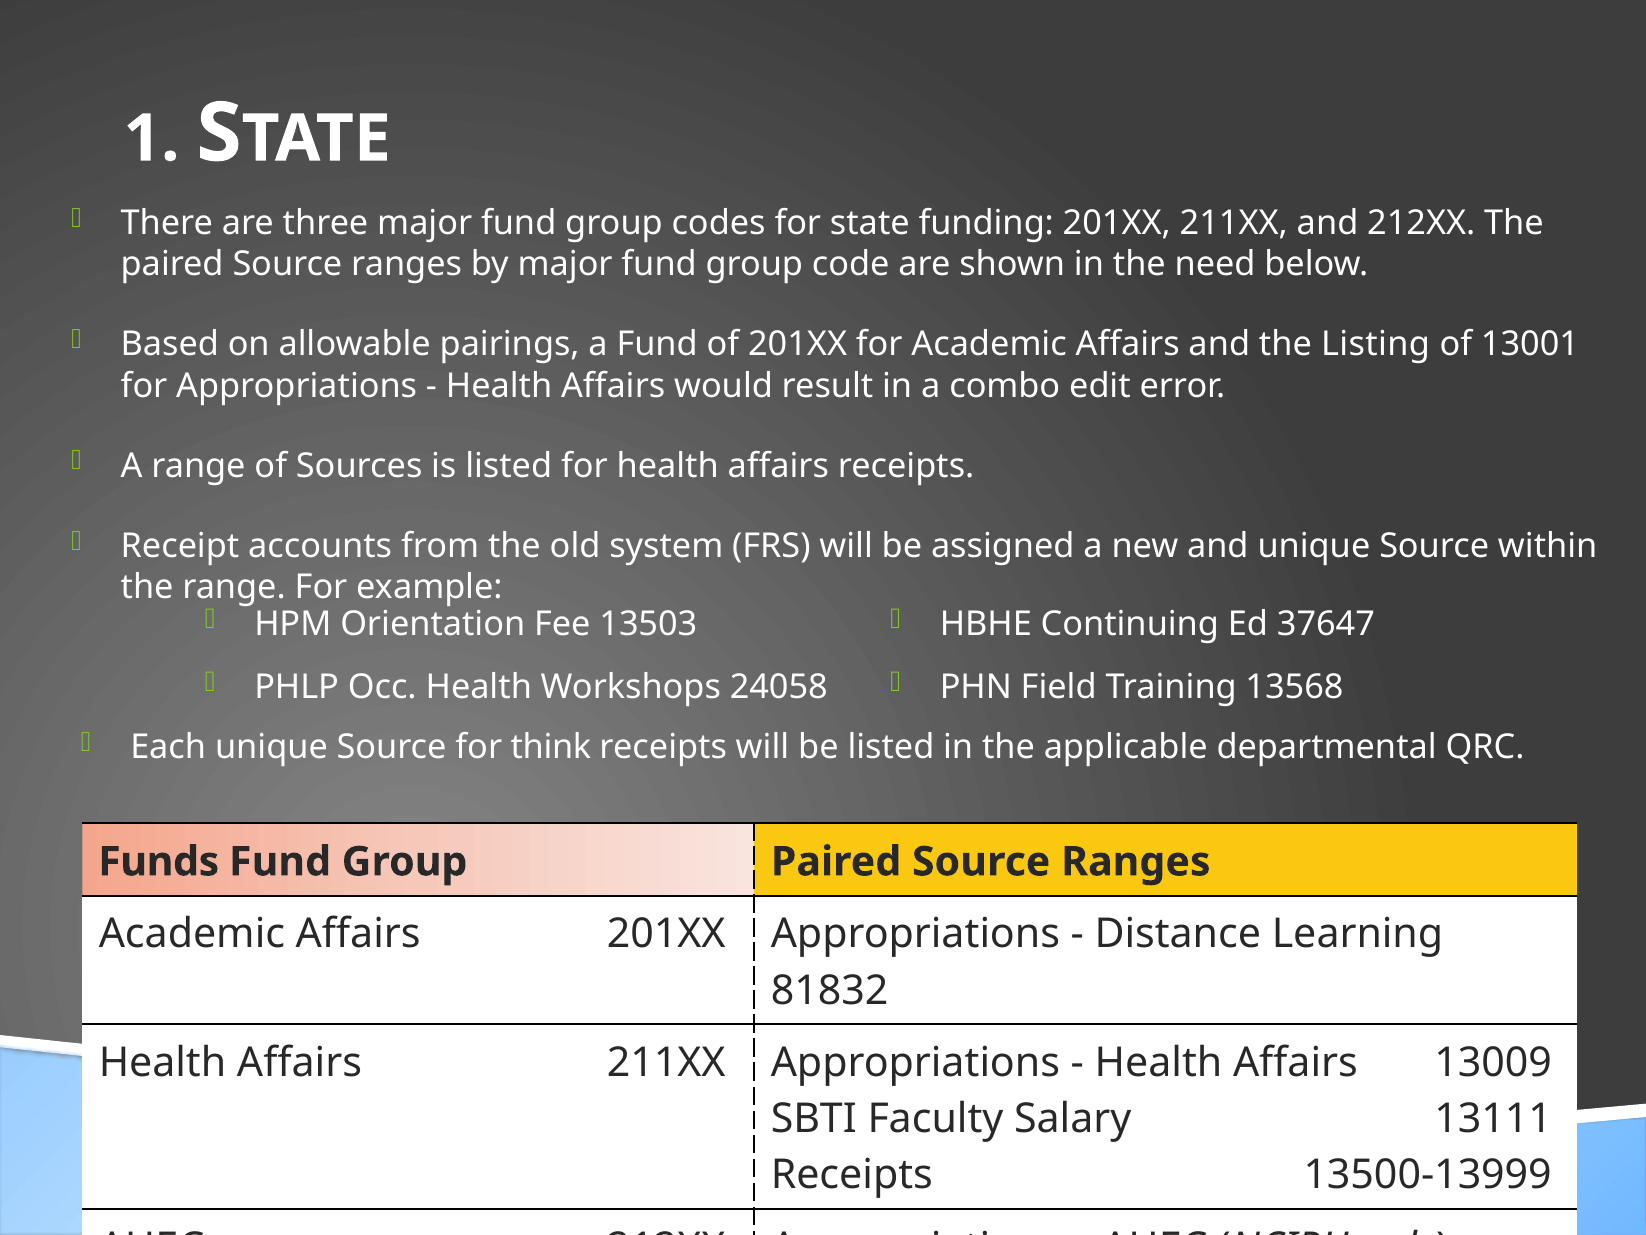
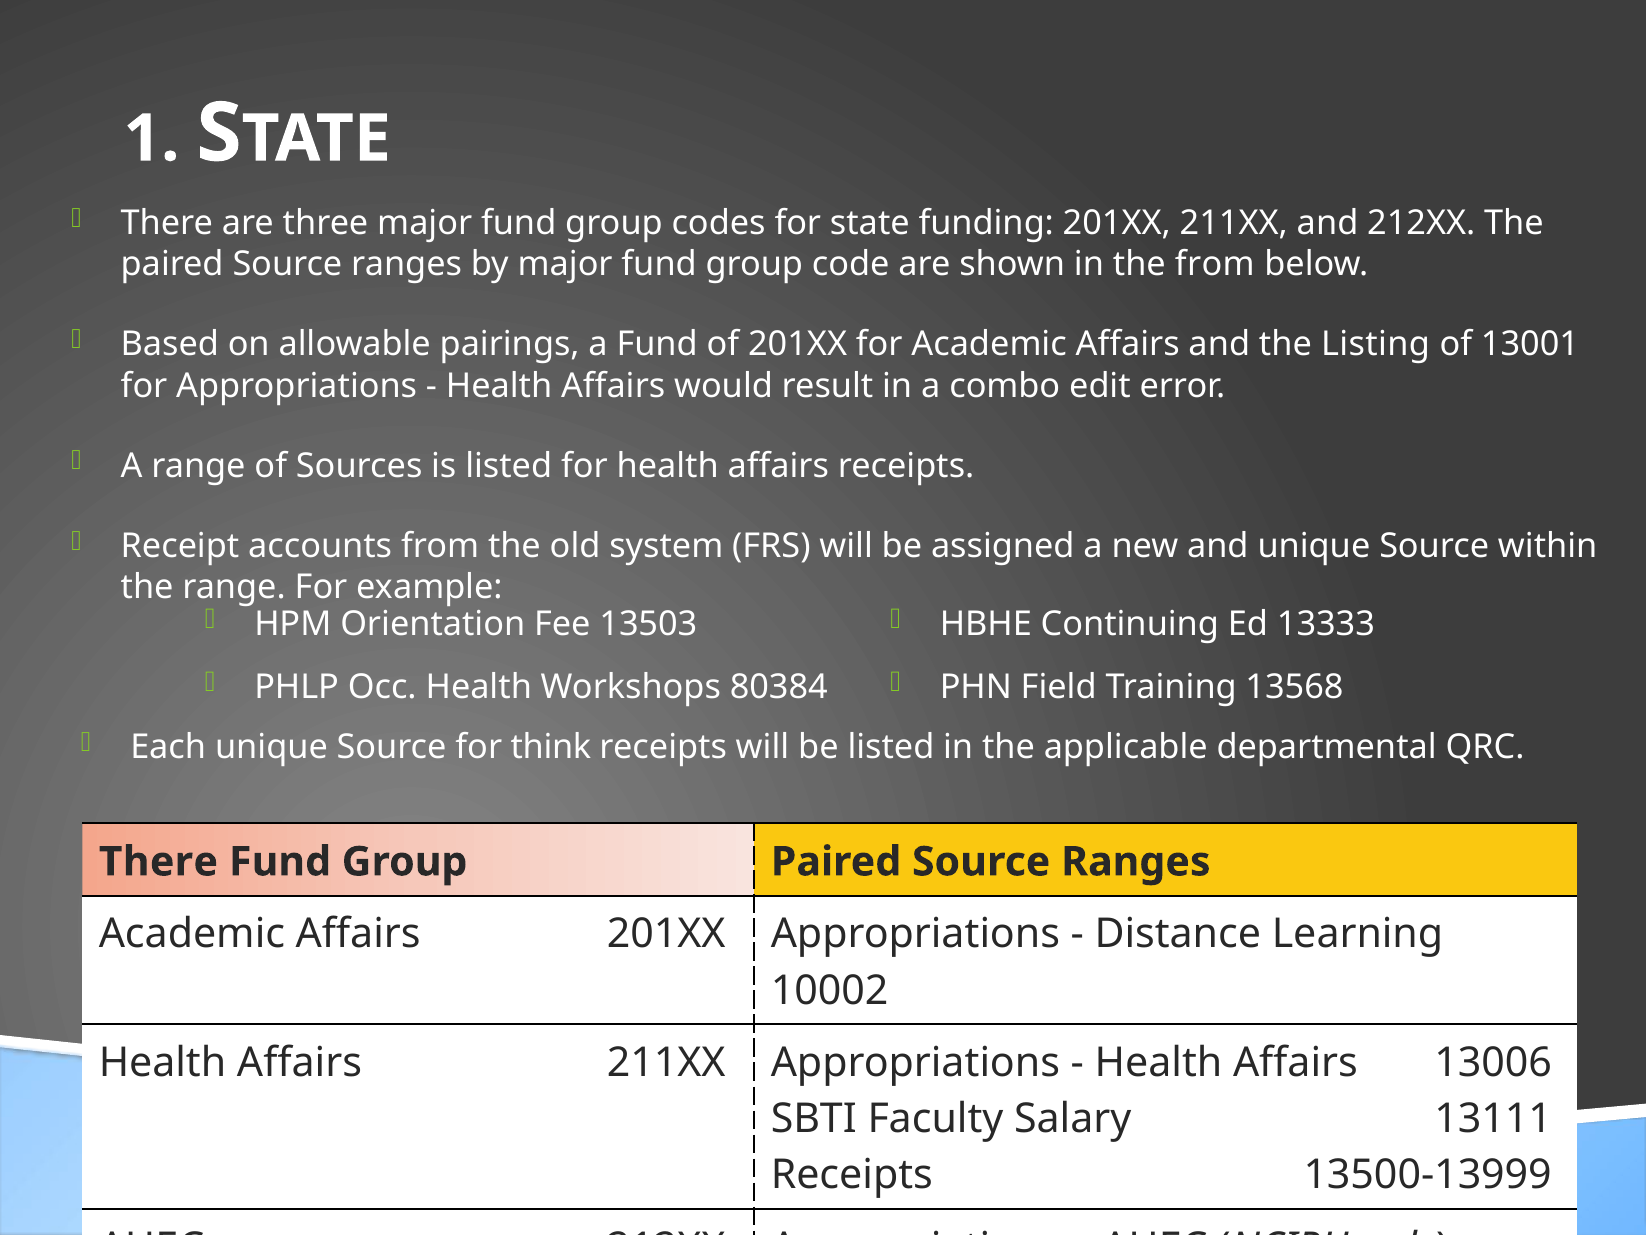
the need: need -> from (1215, 264)
37647: 37647 -> 13333 (1326, 623)
24058: 24058 -> 80384 (779, 686)
Funds: Funds -> There (158, 862)
81832: 81832 -> 10002 (830, 990)
13009: 13009 -> 13006 (1493, 1063)
